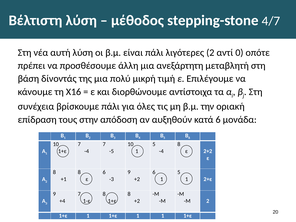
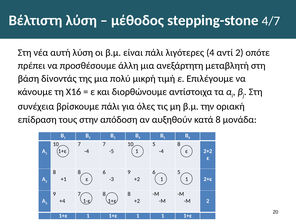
λιγότερες 2: 2 -> 4 (210, 53)
αντί 0: 0 -> 2 (239, 53)
κατά 6: 6 -> 8 (218, 120)
